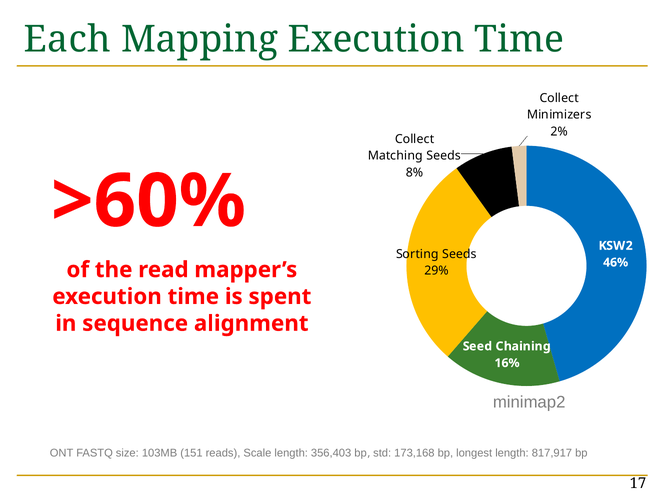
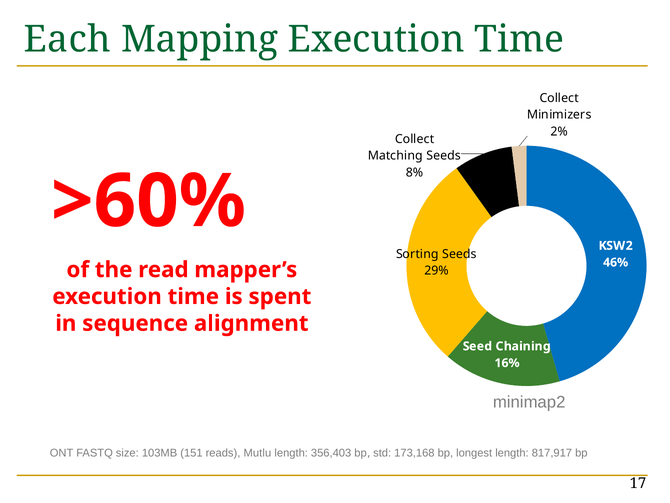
Scale: Scale -> Mutlu (257, 453)
